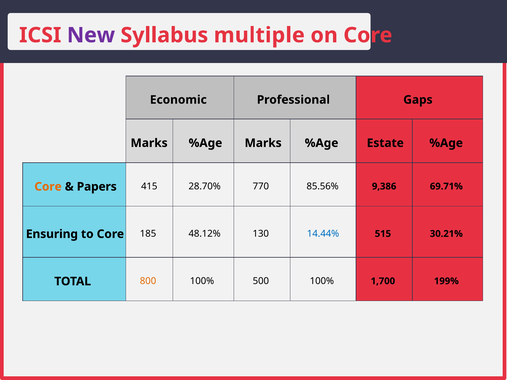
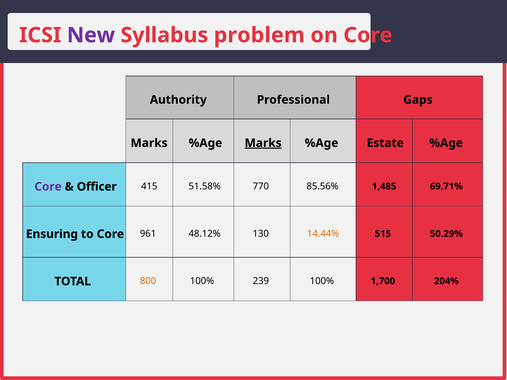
multiple: multiple -> problem (259, 35)
Economic: Economic -> Authority (178, 100)
Marks underline: none -> present (263, 143)
Core colour: orange -> purple (48, 187)
Papers: Papers -> Officer (97, 187)
28.70%: 28.70% -> 51.58% (205, 186)
9,386: 9,386 -> 1,485 (384, 186)
185: 185 -> 961 (148, 234)
14.44% colour: blue -> orange (323, 234)
30.21%: 30.21% -> 50.29% (446, 234)
500: 500 -> 239 (261, 281)
199%: 199% -> 204% (446, 281)
